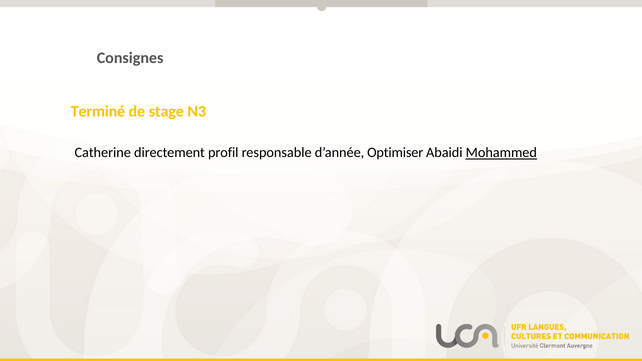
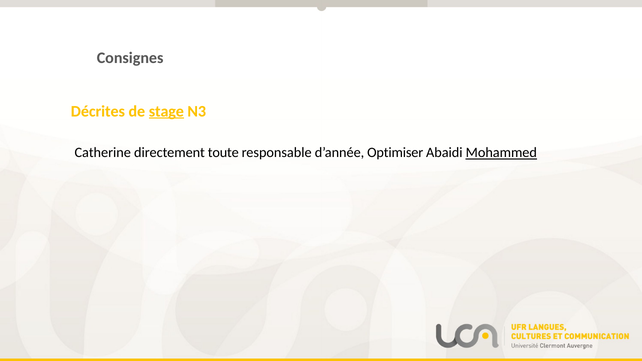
Terminé: Terminé -> Décrites (98, 111)
stage underline: none -> present (166, 111)
profil: profil -> toute (223, 153)
